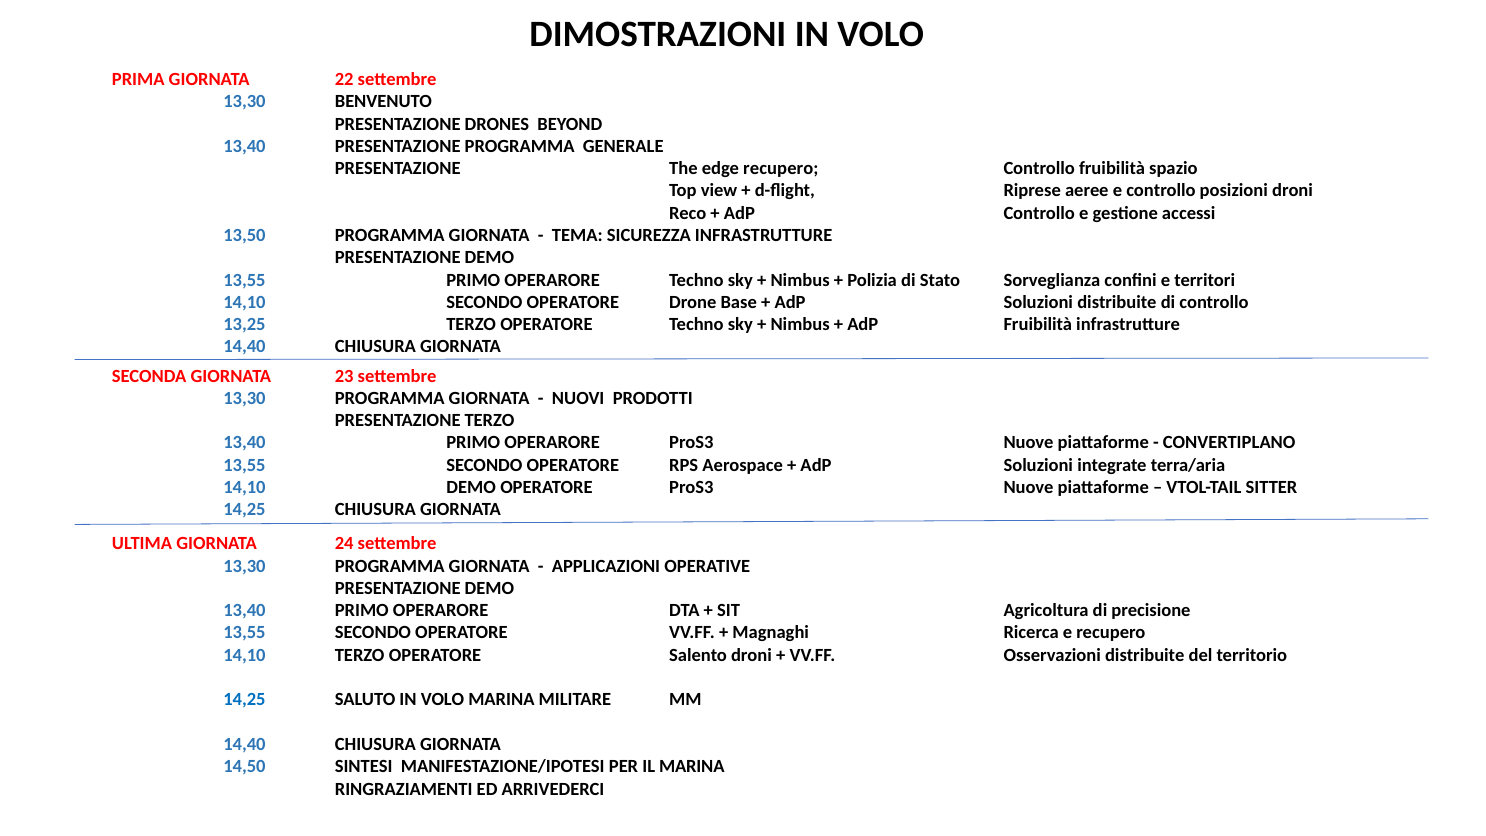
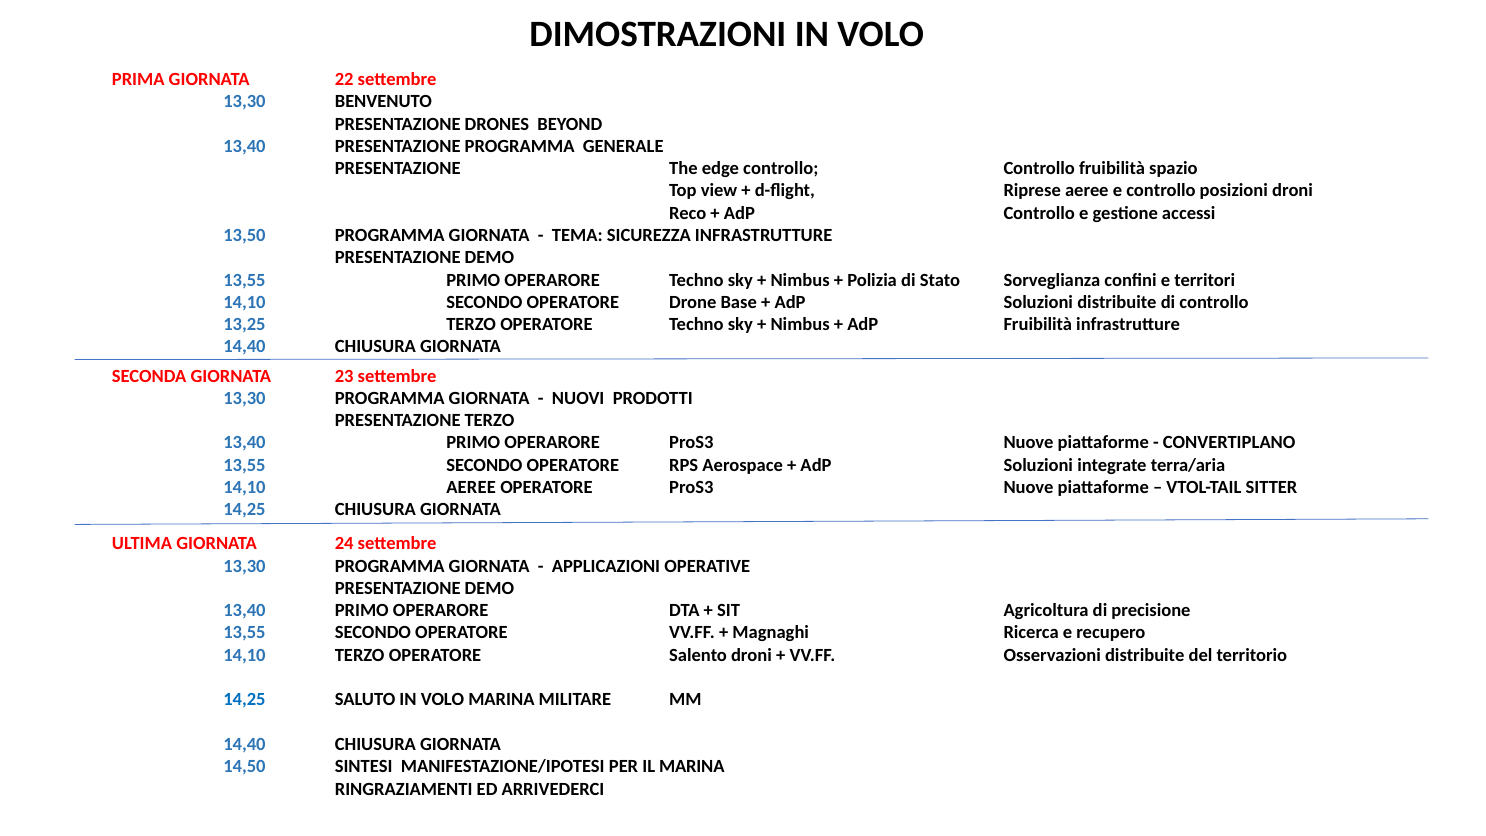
edge recupero: recupero -> controllo (781, 168)
14,10 DEMO: DEMO -> AEREE (471, 487)
